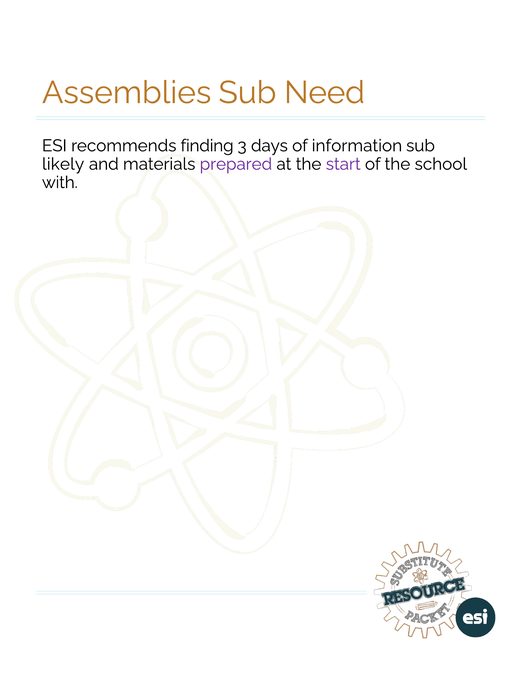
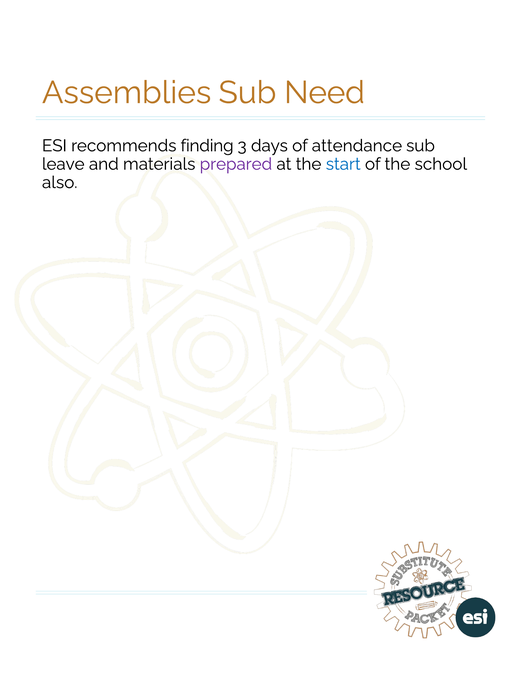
information: information -> attendance (357, 146)
likely: likely -> leave (63, 164)
start colour: purple -> blue (343, 164)
with: with -> also (60, 183)
